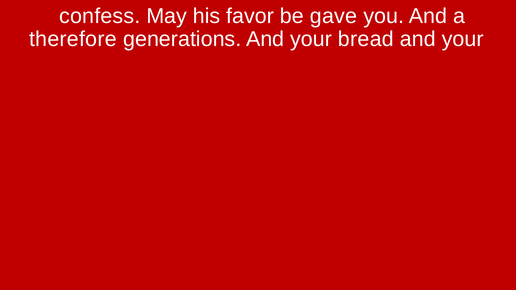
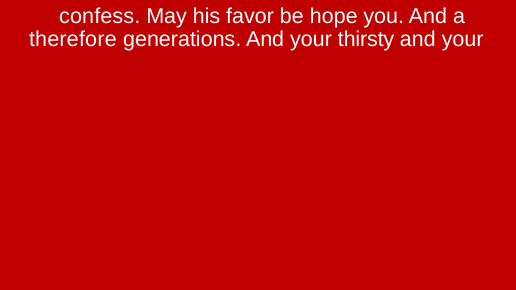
gave: gave -> hope (334, 16)
bread: bread -> thirsty (366, 39)
